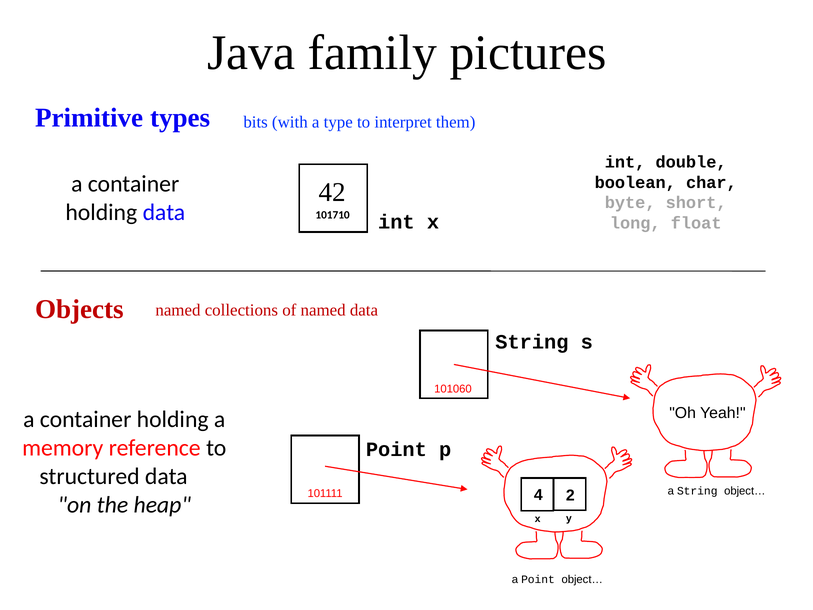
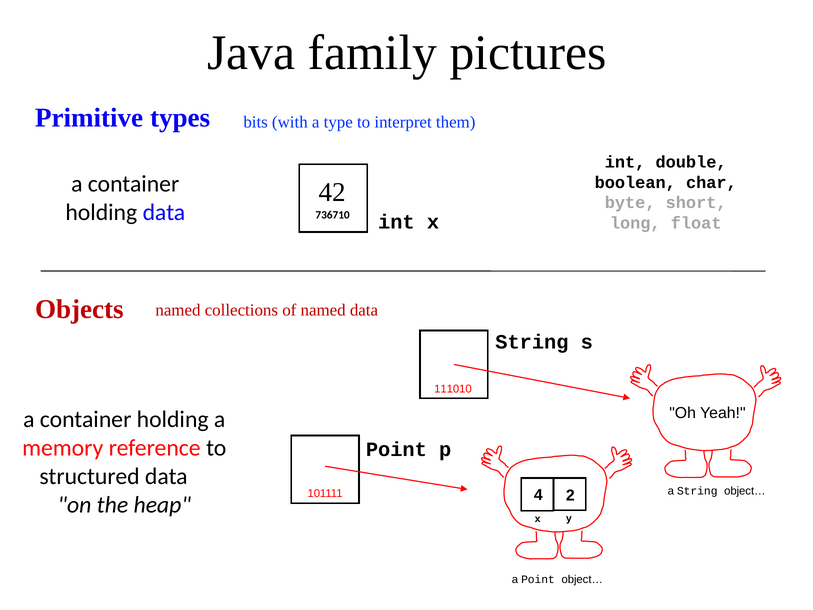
101710: 101710 -> 736710 (333, 215)
101060: 101060 -> 111010 (453, 389)
